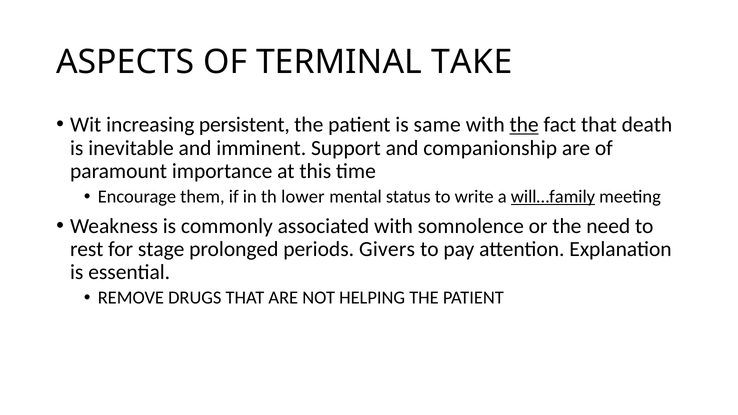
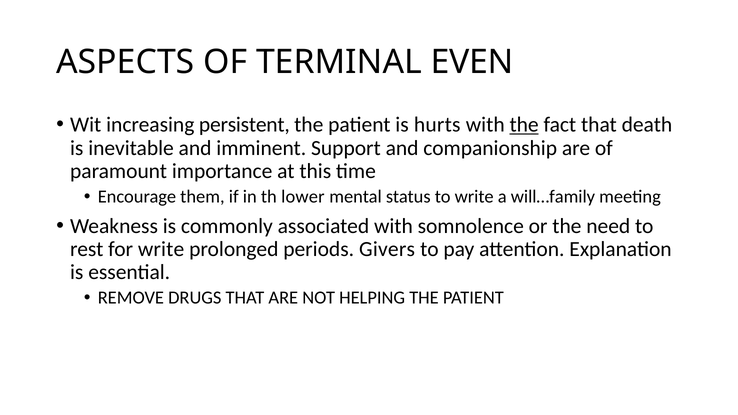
TAKE: TAKE -> EVEN (472, 62)
same: same -> hurts (437, 125)
will…family underline: present -> none (553, 197)
for stage: stage -> write (161, 249)
